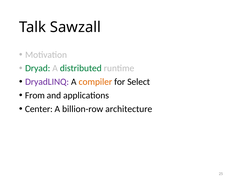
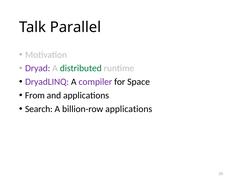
Sawzall: Sawzall -> Parallel (75, 27)
Dryad colour: green -> purple (38, 68)
compiler colour: orange -> purple (95, 82)
Select: Select -> Space (139, 82)
Center: Center -> Search (39, 109)
billion-row architecture: architecture -> applications (129, 109)
